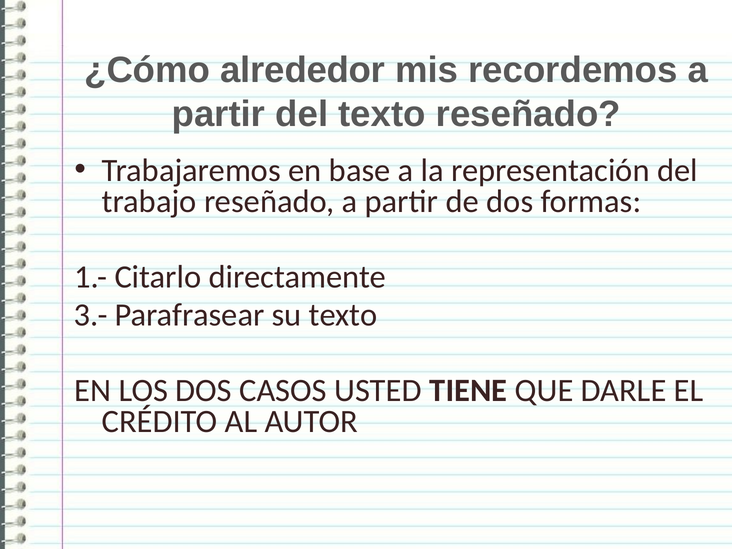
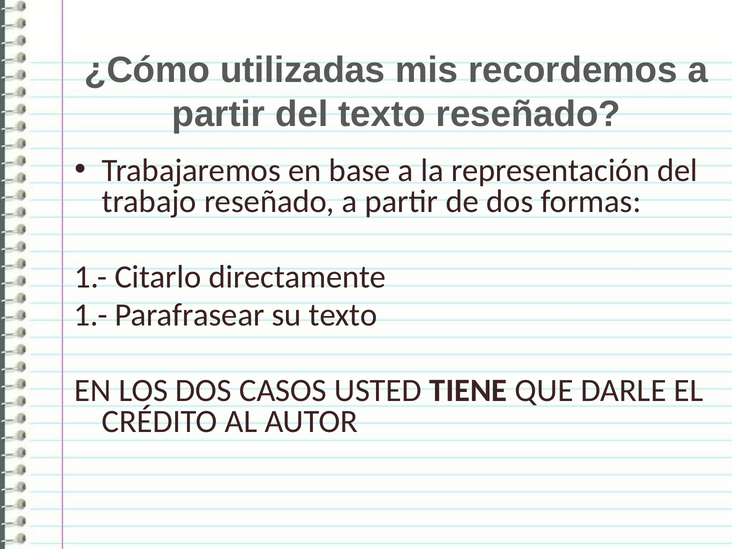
alrededor: alrededor -> utilizadas (303, 70)
3.-: 3.- -> 1.- (91, 315)
